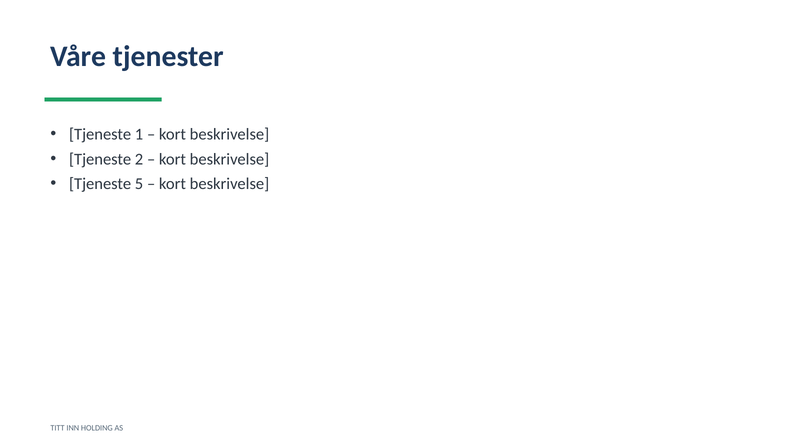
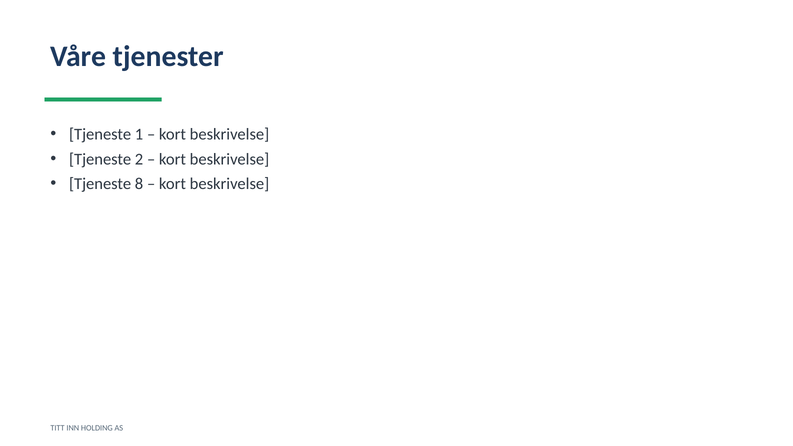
5: 5 -> 8 (139, 184)
